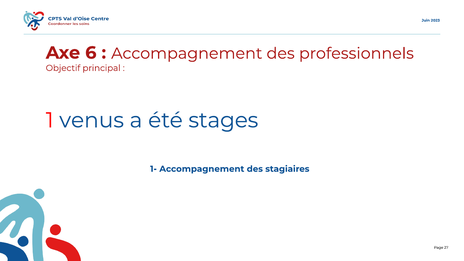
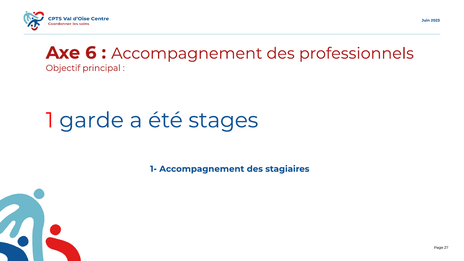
venus: venus -> garde (92, 120)
